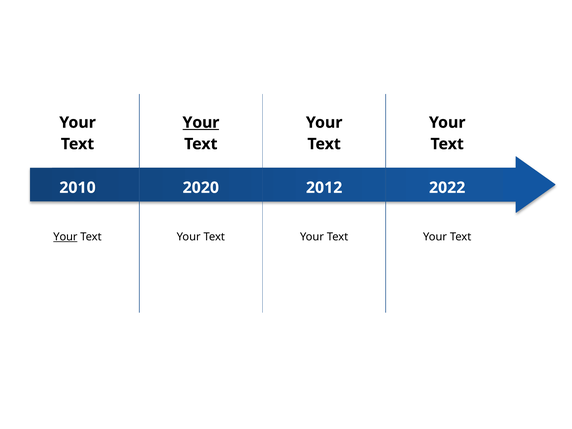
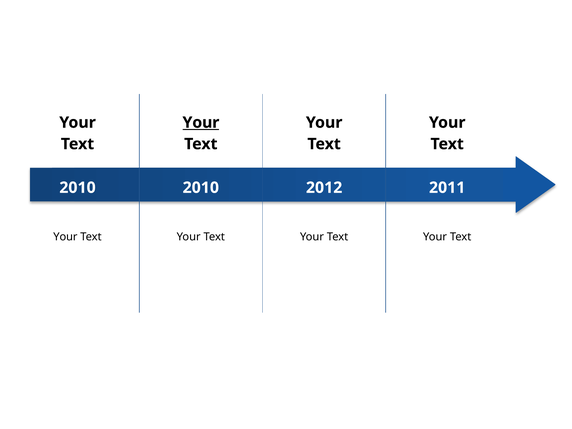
2020: 2020 -> 2010 (201, 188)
2022: 2022 -> 2011 (447, 188)
Your underline: present -> none (65, 237)
